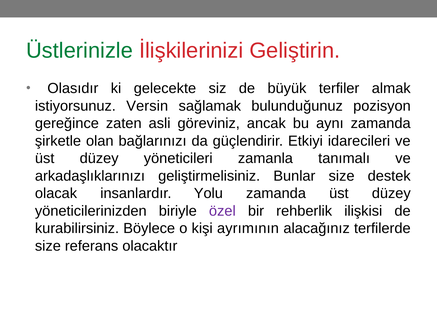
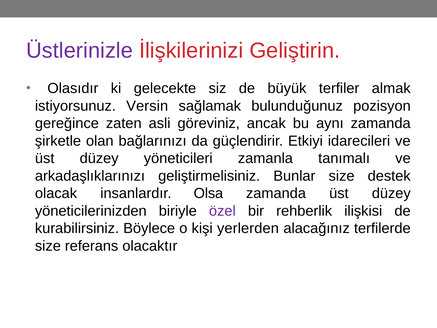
Üstlerinizle colour: green -> purple (80, 51)
Yolu: Yolu -> Olsa (208, 193)
ayrımının: ayrımının -> yerlerden (248, 228)
